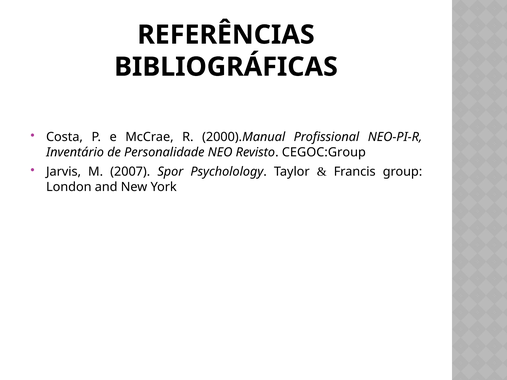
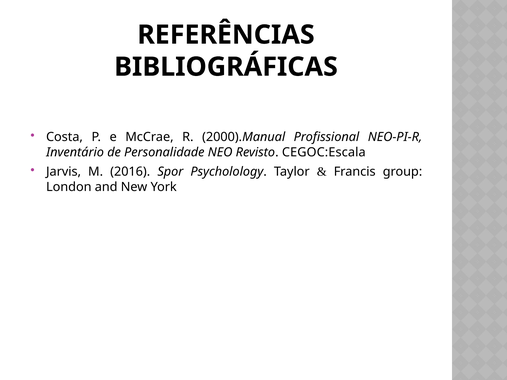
CEGOC:Group: CEGOC:Group -> CEGOC:Escala (324, 152)
2007: 2007 -> 2016 (130, 172)
